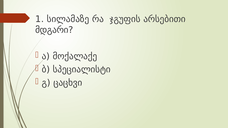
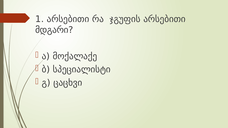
1 სილამაზე: სილამაზე -> არსებითი (68, 19)
